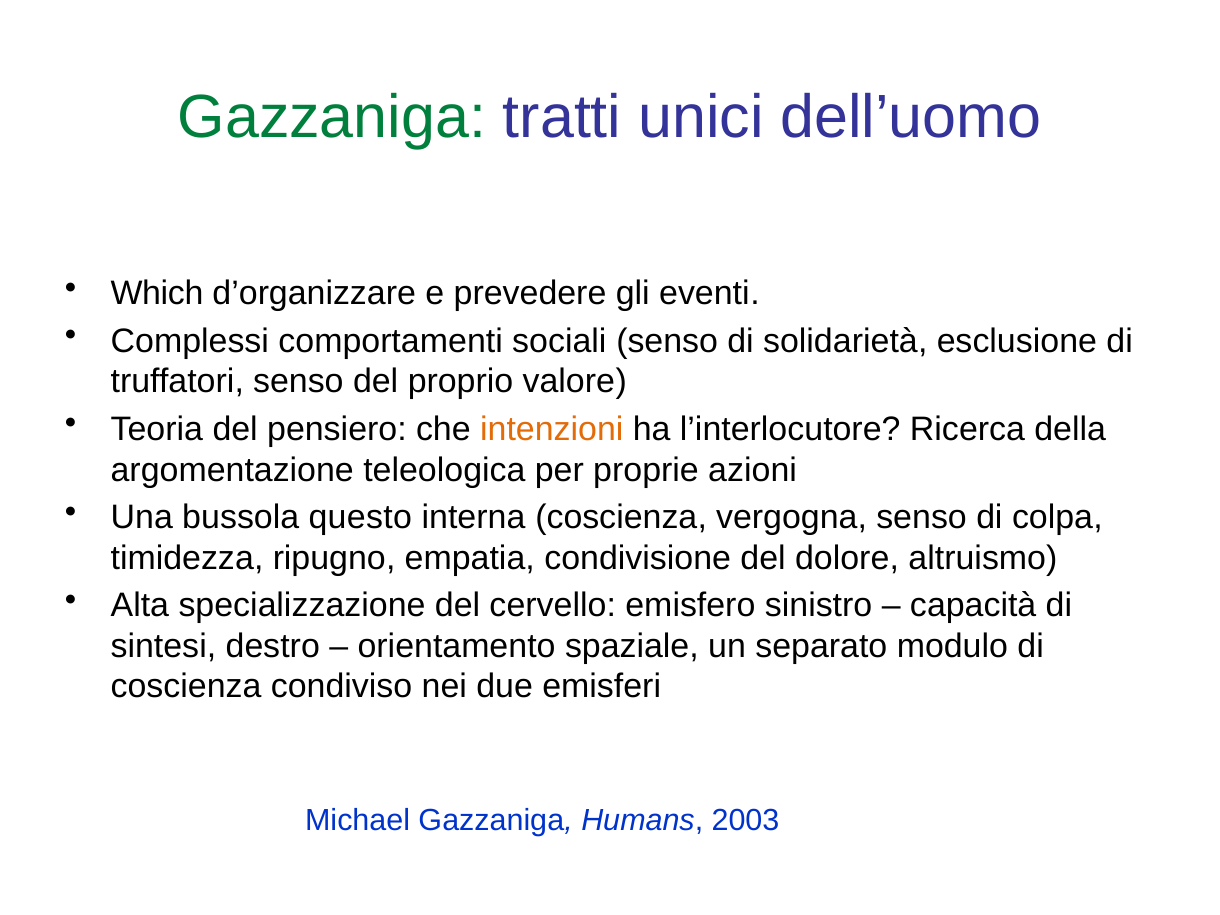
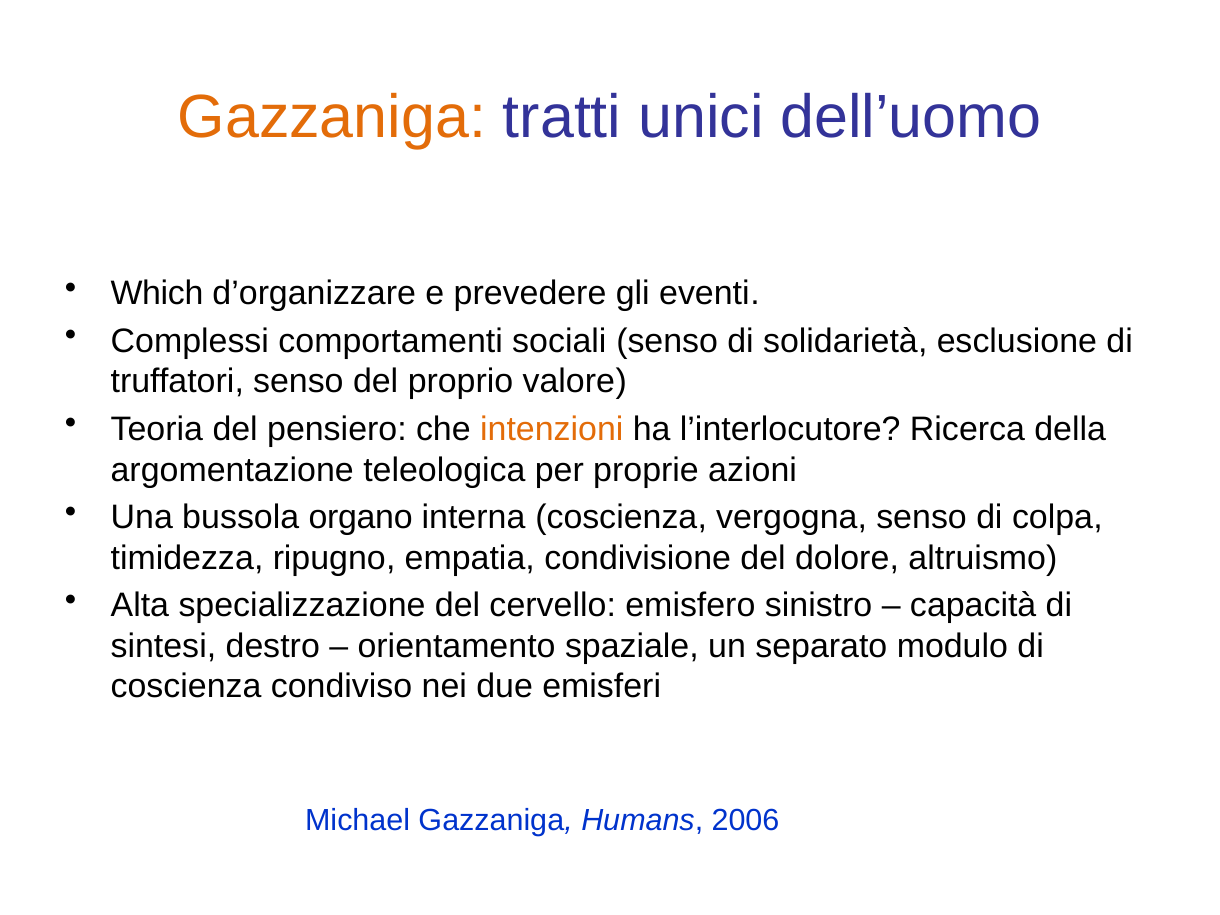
Gazzaniga colour: green -> orange (332, 117)
questo: questo -> organo (361, 517)
2003: 2003 -> 2006 (746, 820)
